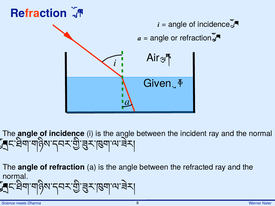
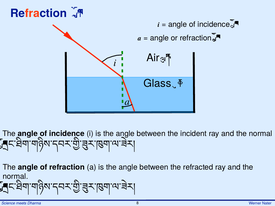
Given: Given -> Glass (157, 84)
